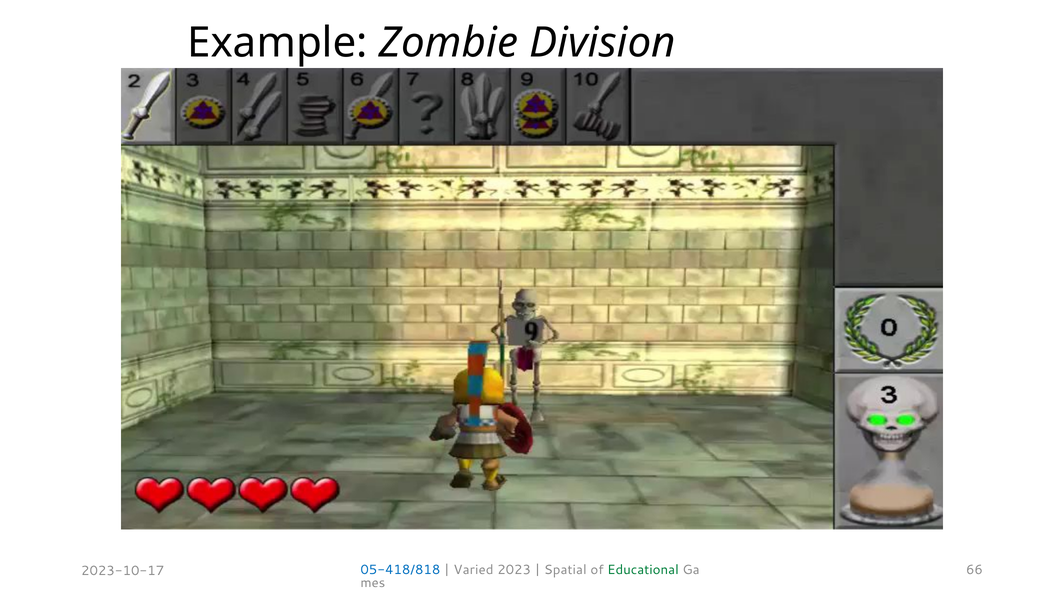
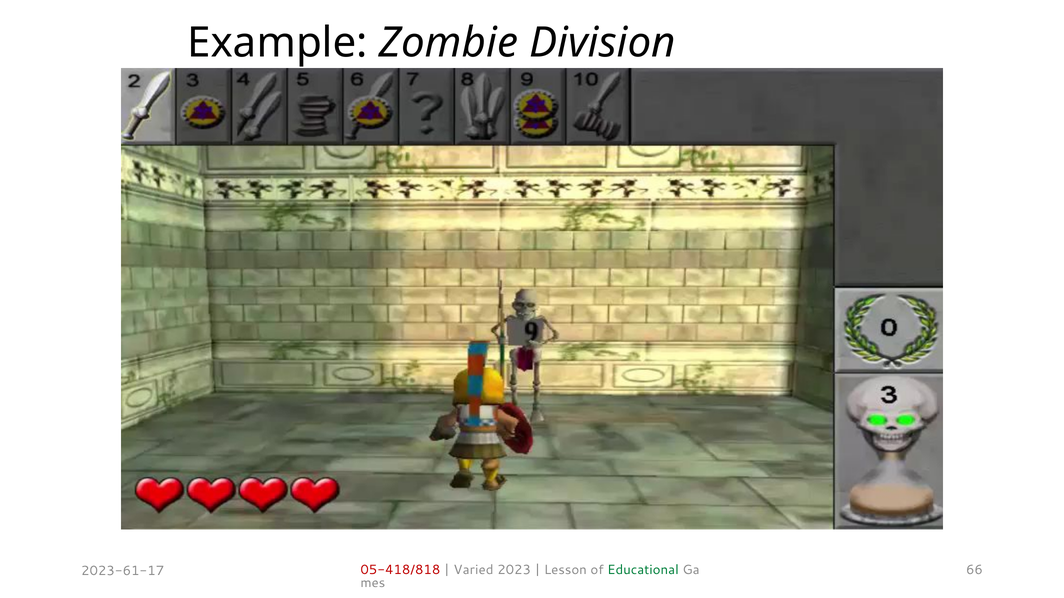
05-418/818 colour: blue -> red (400, 570)
Spatial: Spatial -> Lesson (565, 570)
2023-10-17: 2023-10-17 -> 2023-61-17 (123, 572)
